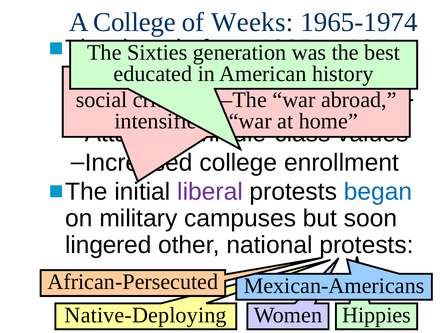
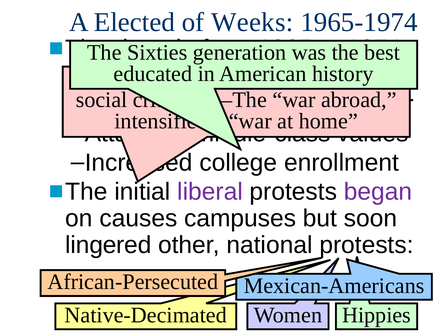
A College: College -> Elected (134, 22)
began colour: blue -> purple (378, 191)
military: military -> causes (138, 218)
Native-Deploying: Native-Deploying -> Native-Decimated (146, 315)
